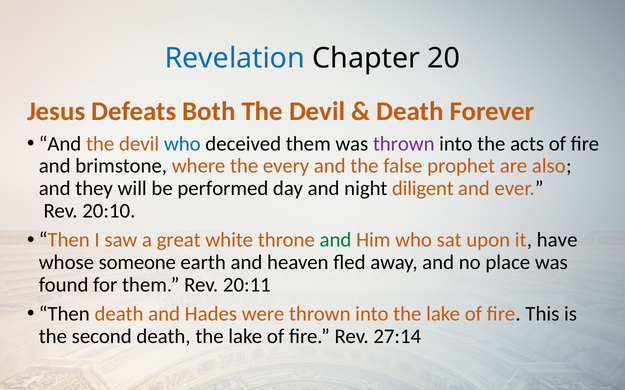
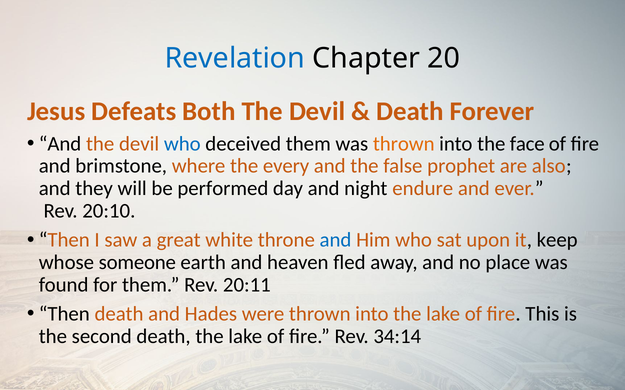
thrown colour: purple -> orange (404, 144)
acts: acts -> face (527, 144)
diligent: diligent -> endure (423, 189)
and colour: green -> blue (336, 240)
have: have -> keep (557, 240)
27:14: 27:14 -> 34:14 (397, 337)
